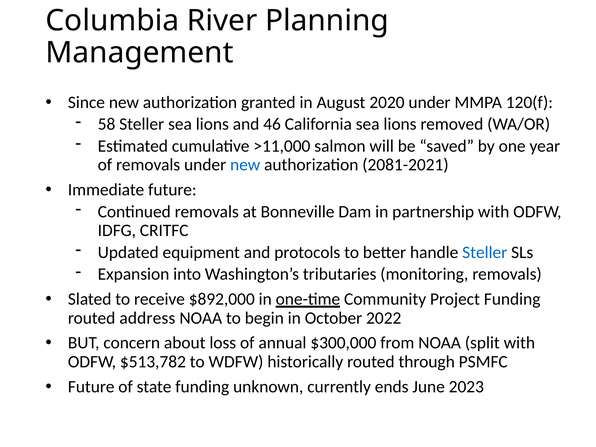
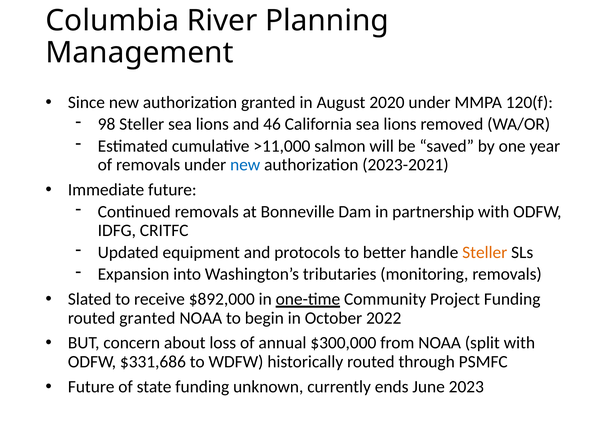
58: 58 -> 98 (107, 124)
2081-2021: 2081-2021 -> 2023-2021 (405, 165)
Steller colour: blue -> orange (485, 252)
routed address: address -> granted (147, 318)
$513,782: $513,782 -> $331,686 (153, 362)
